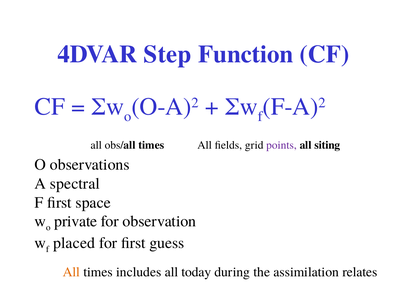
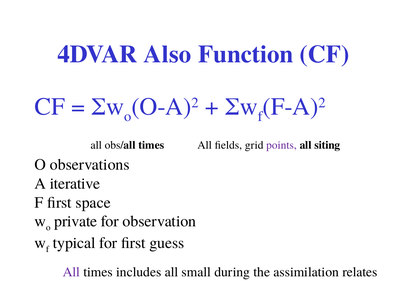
Step: Step -> Also (168, 54)
spectral: spectral -> iterative (75, 184)
placed: placed -> typical (74, 243)
All colour: orange -> purple (71, 272)
today: today -> small (196, 272)
